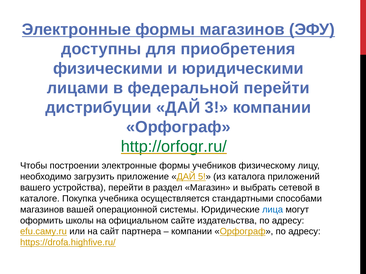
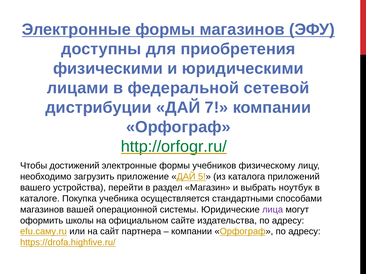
федеральной перейти: перейти -> сетевой (277, 88)
3: 3 -> 7 (216, 108)
построении: построении -> достижений (74, 166)
сетевой: сетевой -> ноутбук (295, 188)
лица colour: blue -> purple (273, 210)
